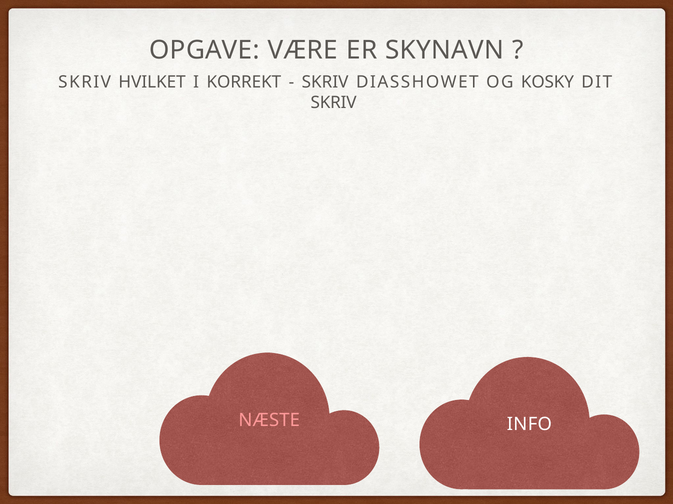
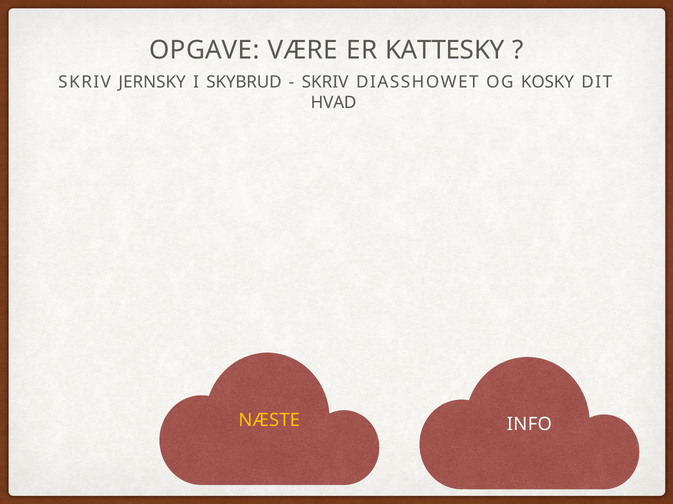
SKYNAVN: SKYNAVN -> KATTESKY (445, 50)
HVILKET: HVILKET -> JERNSKY (152, 82)
KORREKT: KORREKT -> SKYBRUD (244, 82)
SKRIV: SKRIV -> HVAD (334, 103)
NÆSTE colour: pink -> yellow (269, 421)
